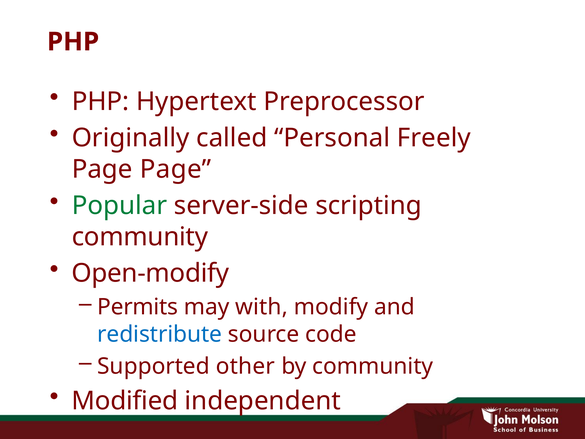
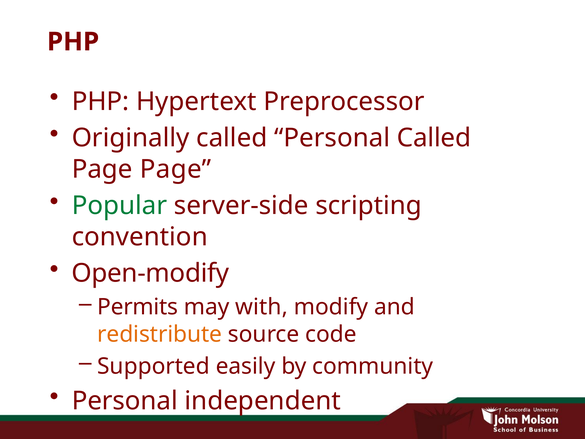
Personal Freely: Freely -> Called (434, 138)
community: community -> convention (140, 237)
redistribute colour: blue -> orange (160, 334)
other: other -> easily (246, 366)
Modified: Modified -> Personal (125, 401)
